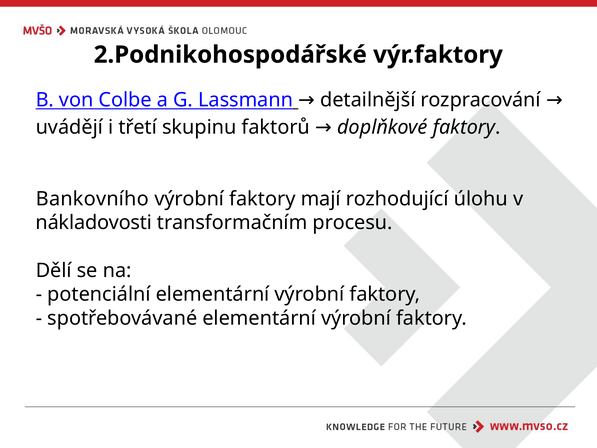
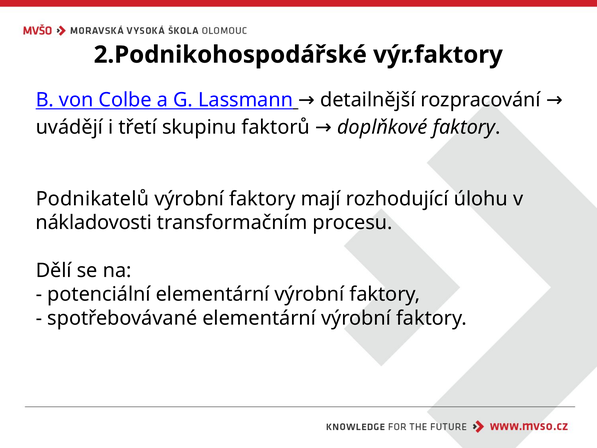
Bankovního: Bankovního -> Podnikatelů (92, 199)
